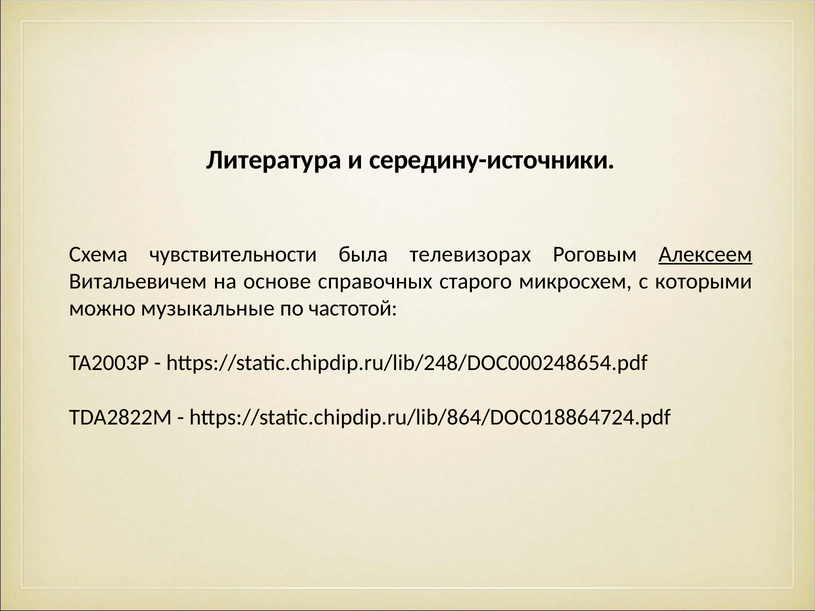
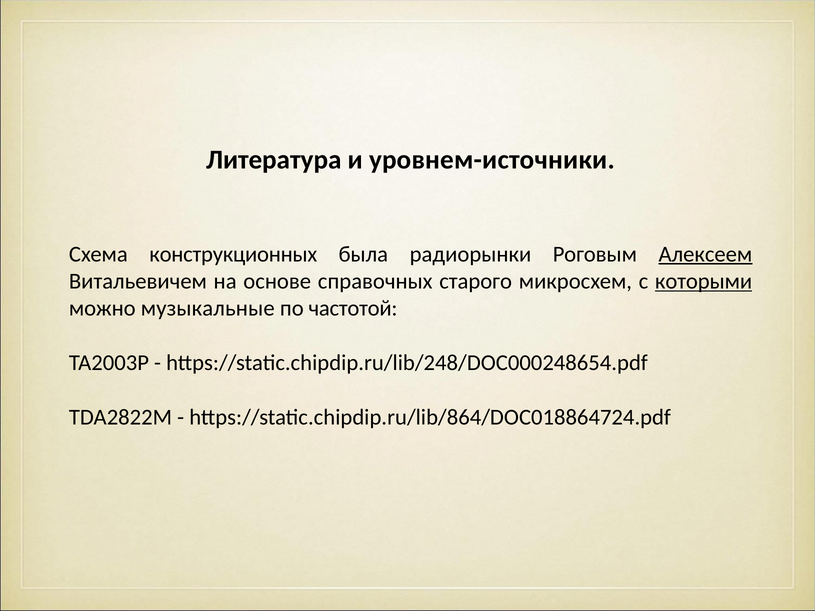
середину-источники: середину-источники -> уровнем-источники (492, 160)
чувствительности: чувствительности -> конструкционных (233, 254)
телевизорах: телевизорах -> радиорынки (470, 254)
которыми underline: none -> present (704, 281)
